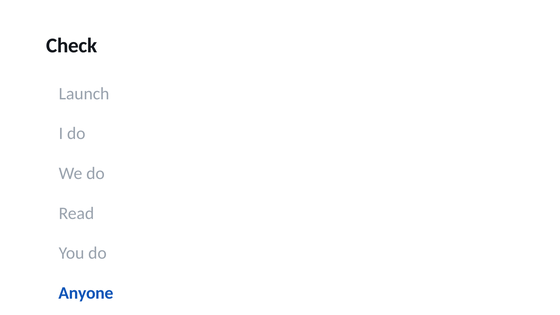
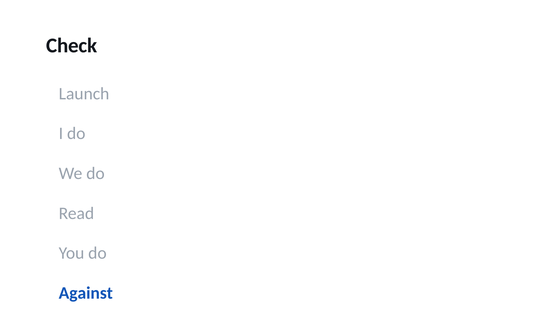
Anyone: Anyone -> Against (86, 293)
